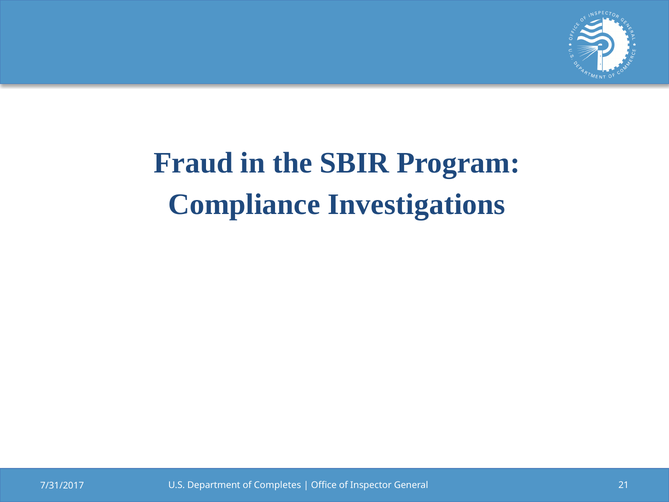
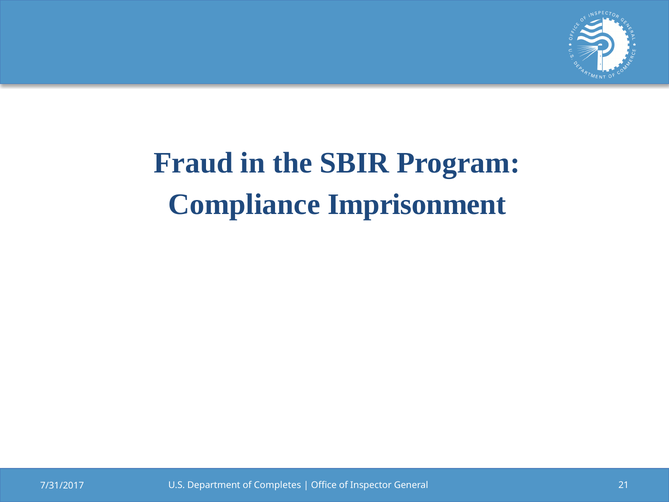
Investigations: Investigations -> Imprisonment (417, 204)
